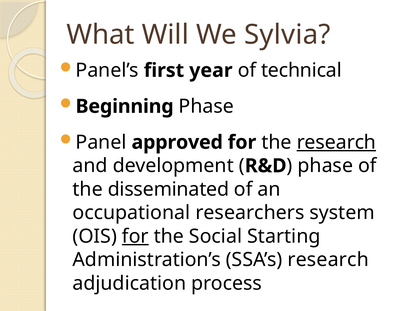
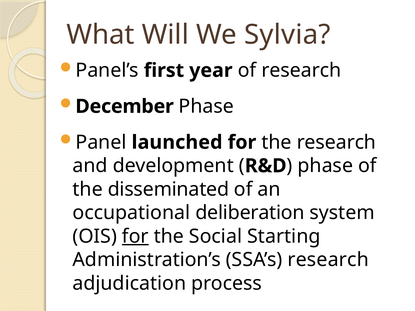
of technical: technical -> research (301, 71)
Beginning: Beginning -> December (125, 106)
approved: approved -> launched (177, 142)
research underline: present -> none (336, 142)
researchers: researchers -> deliberation (250, 213)
